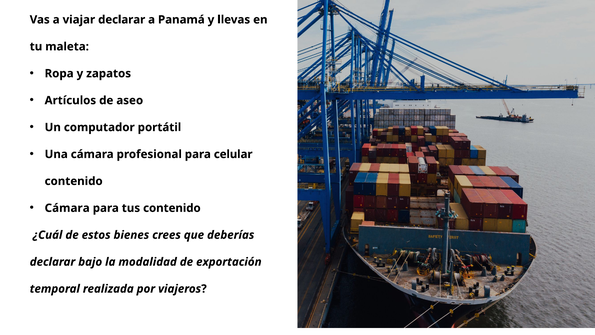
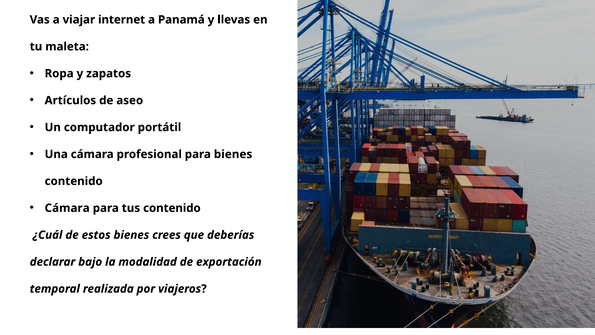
viajar declarar: declarar -> internet (122, 20)
para celular: celular -> bienes (233, 154)
